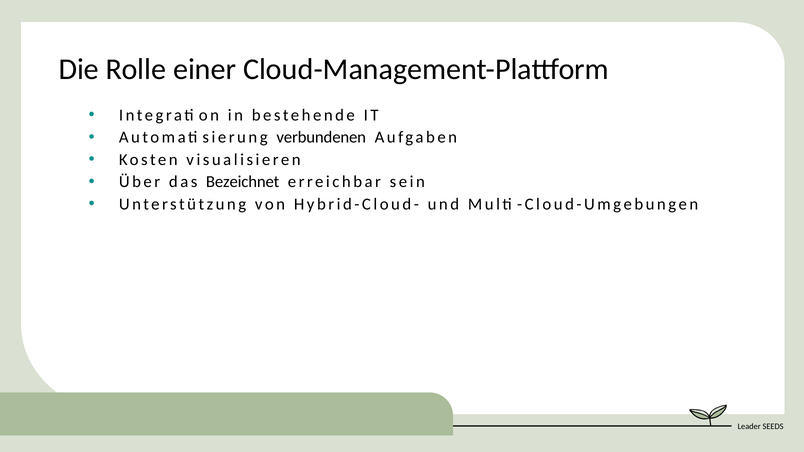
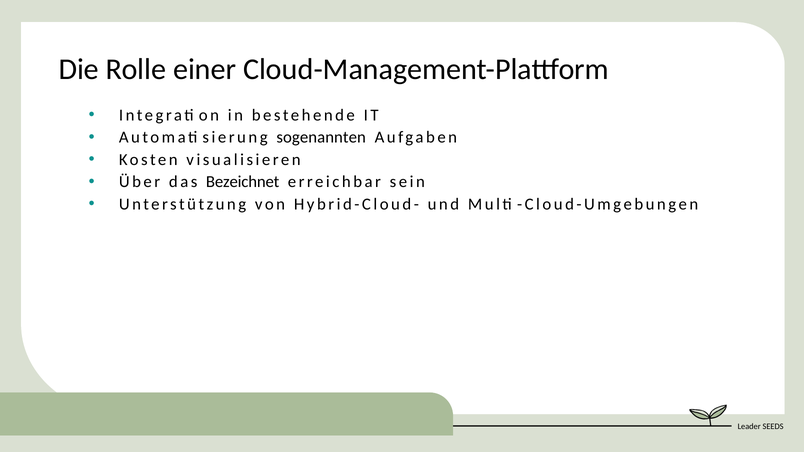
verbundenen: verbundenen -> sogenannten (321, 137)
